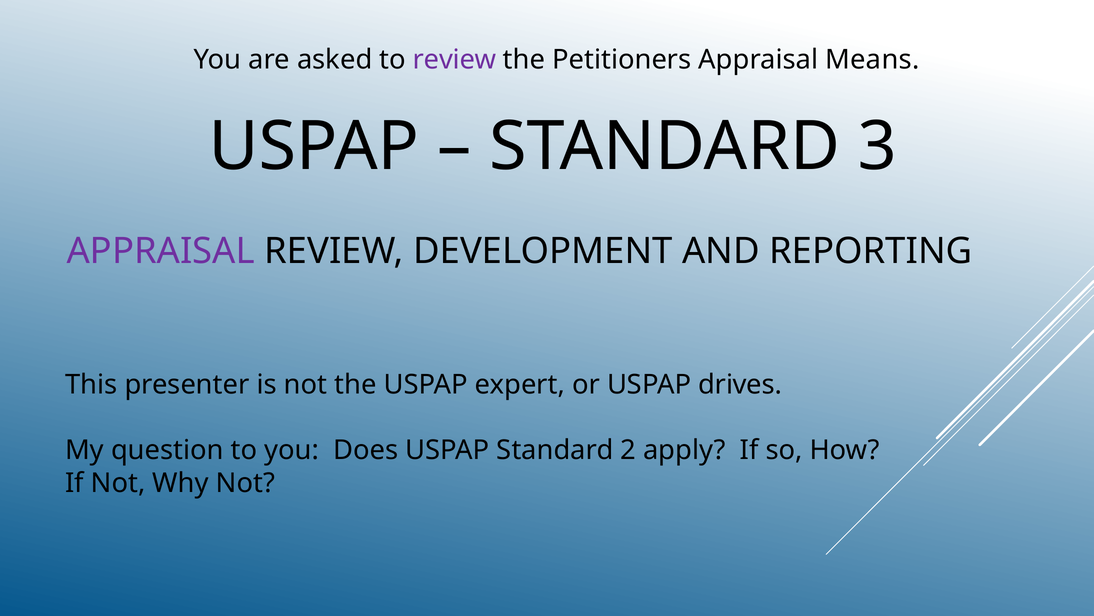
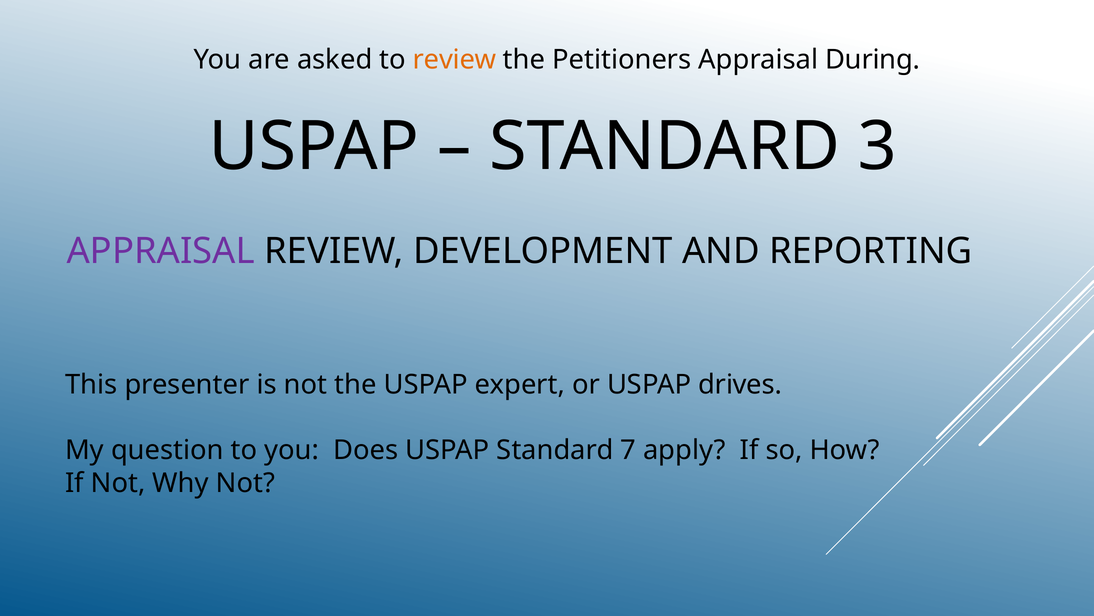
review colour: purple -> orange (455, 60)
Means: Means -> During (873, 60)
2: 2 -> 7 (628, 450)
